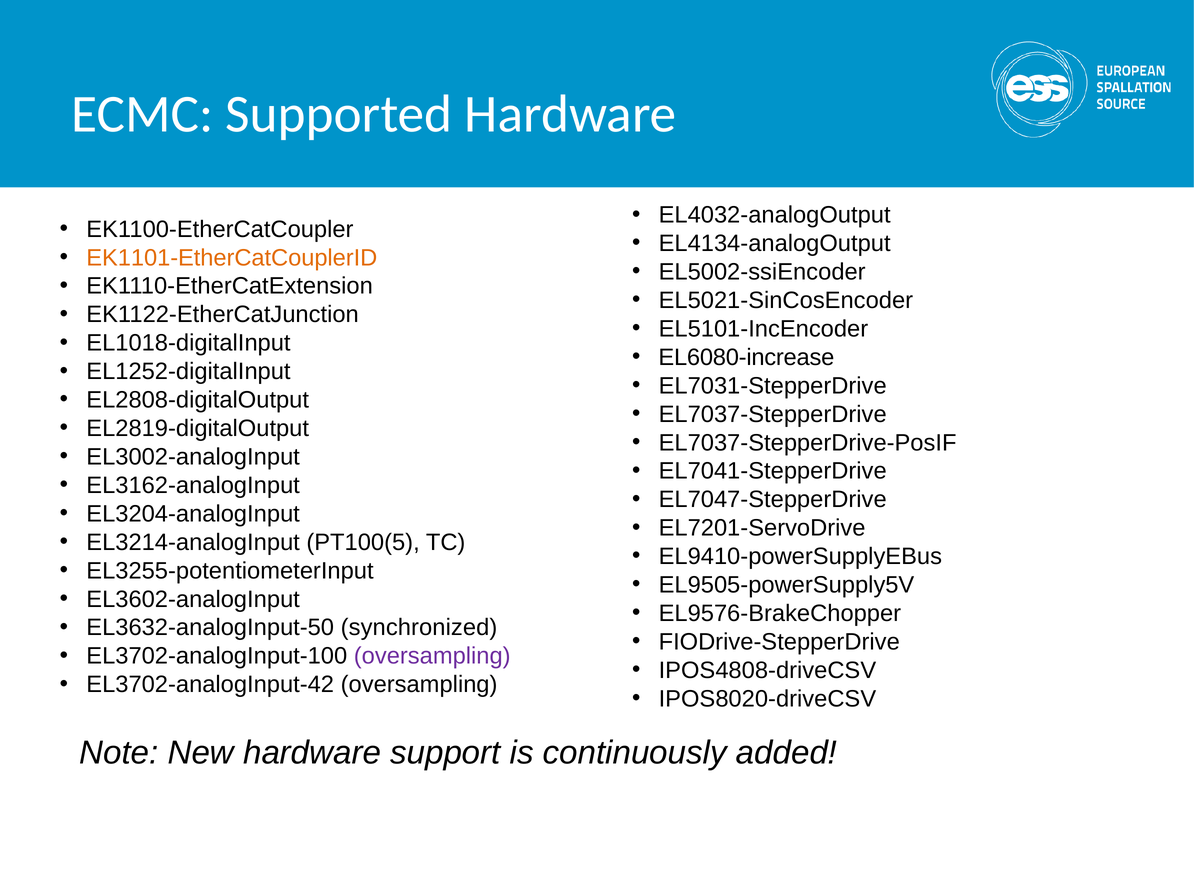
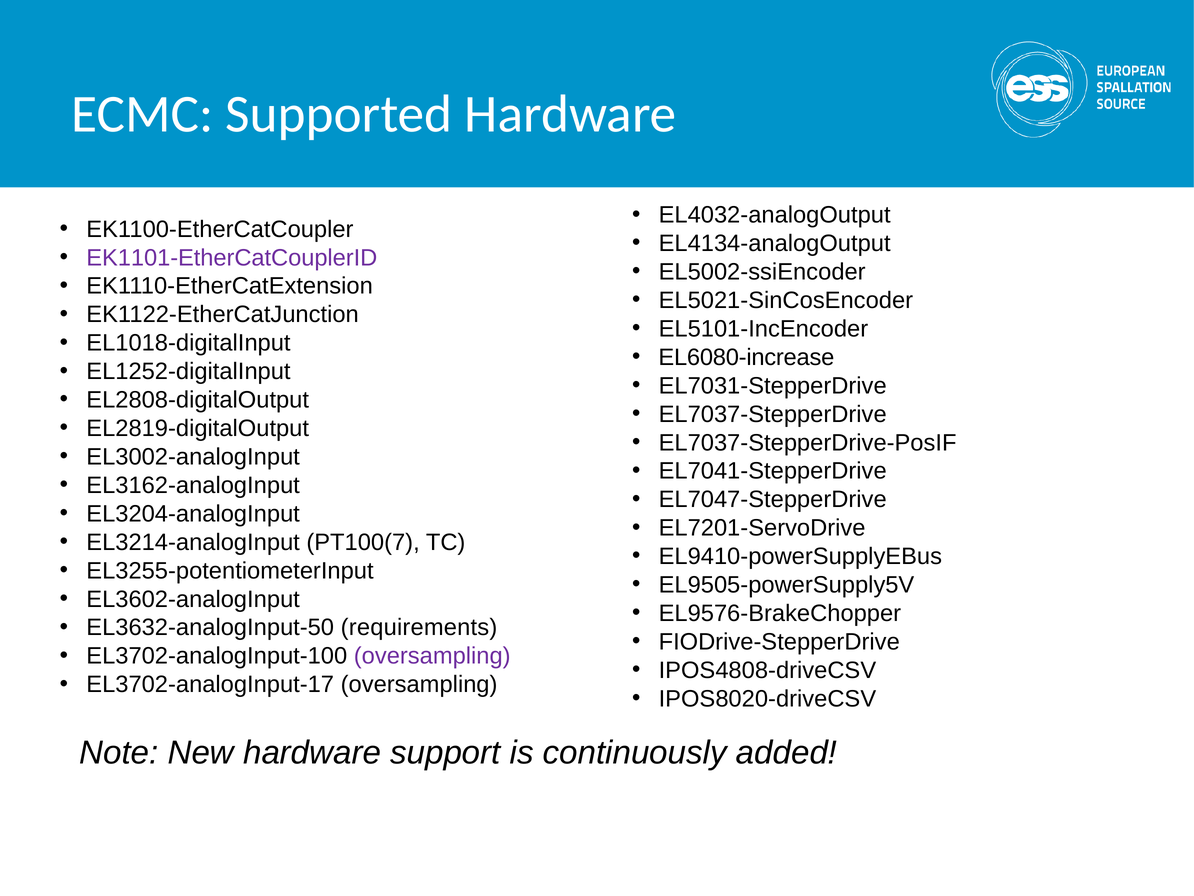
EK1101-EtherCatCouplerID colour: orange -> purple (232, 258)
PT100(5: PT100(5 -> PT100(7 (363, 542)
synchronized: synchronized -> requirements (419, 627)
EL3702-analogInput-42: EL3702-analogInput-42 -> EL3702-analogInput-17 (210, 684)
